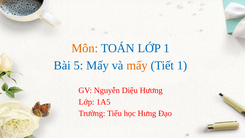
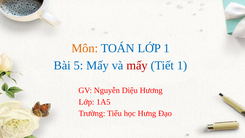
mấy colour: orange -> red (137, 65)
